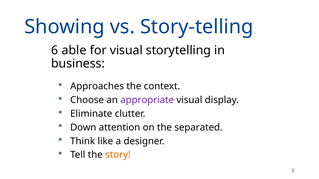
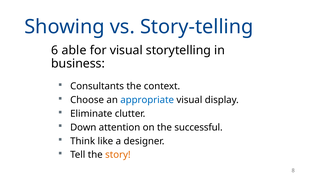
Approaches: Approaches -> Consultants (97, 87)
appropriate colour: purple -> blue (147, 100)
separated: separated -> successful (199, 128)
